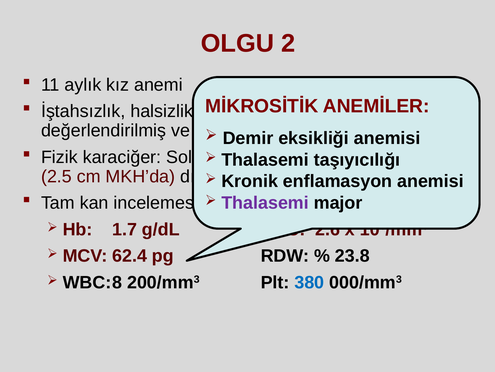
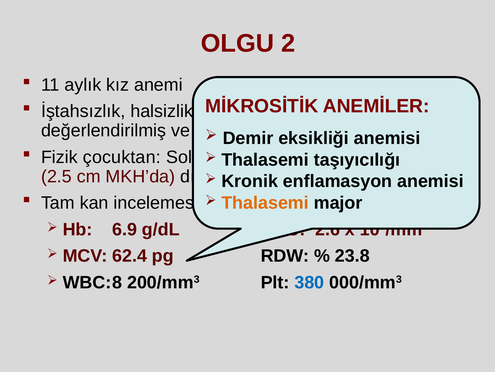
karaciğer: karaciğer -> çocuktan (122, 157)
Thalasemi colour: purple -> orange (265, 202)
1.7: 1.7 -> 6.9 (125, 229)
